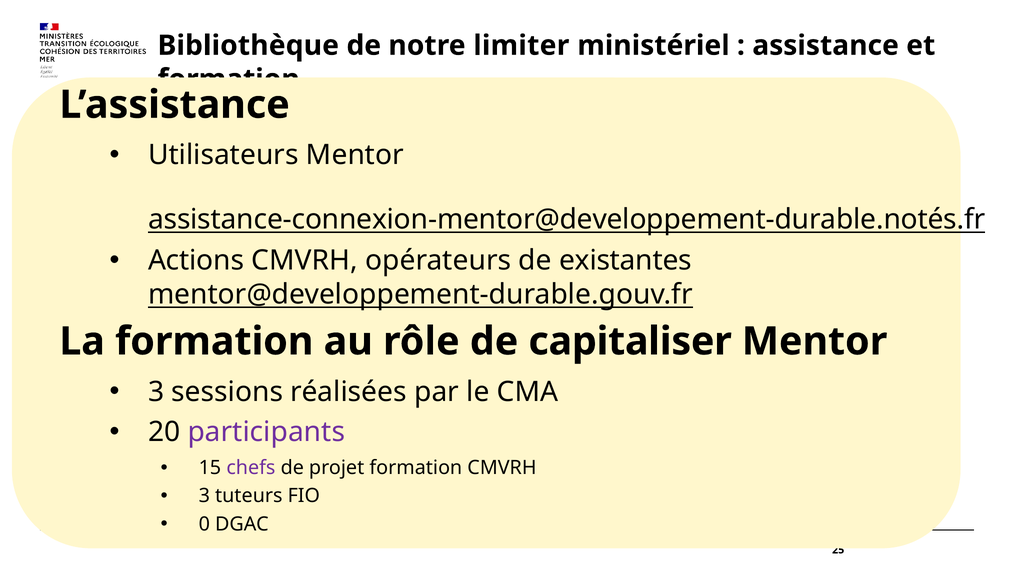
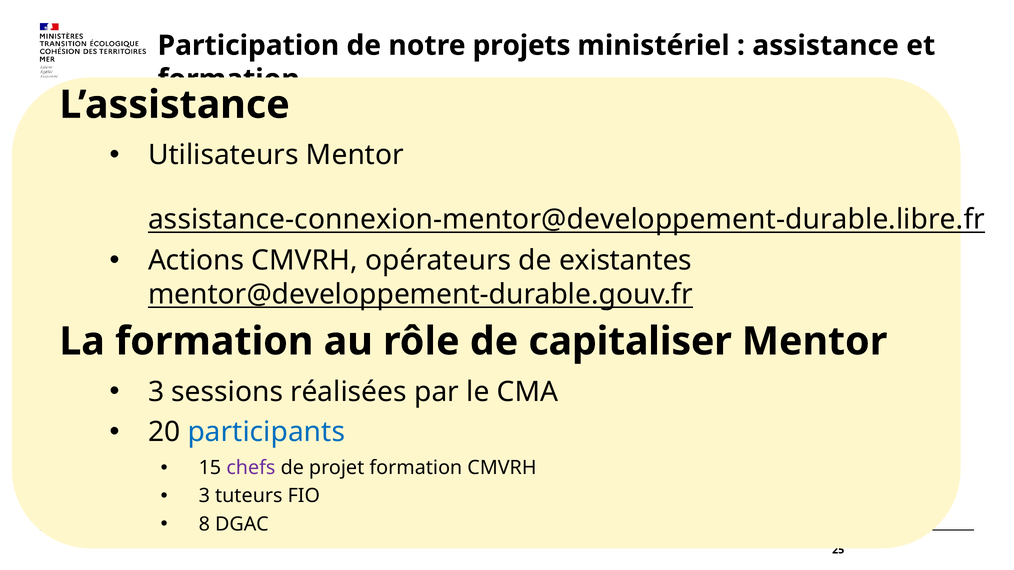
Bibliothèque: Bibliothèque -> Participation (248, 46)
limiter: limiter -> projets (522, 46)
assistance-connexion-mentor@developpement-durable.notés.fr: assistance-connexion-mentor@developpement-durable.notés.fr -> assistance-connexion-mentor@developpement-durable.libre.fr (567, 219)
participants colour: purple -> blue (266, 432)
0: 0 -> 8 (204, 525)
